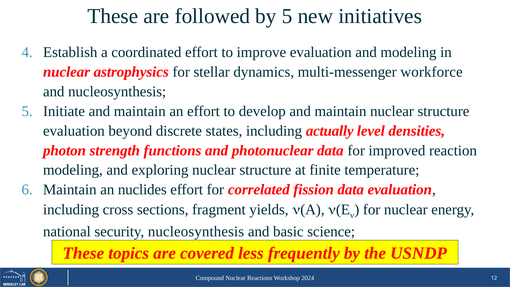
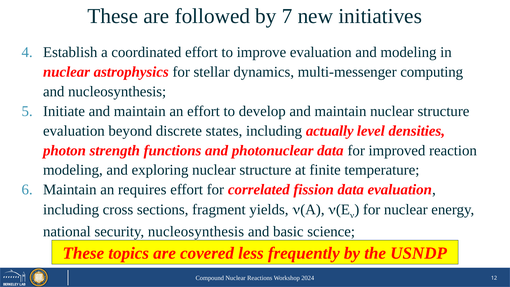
by 5: 5 -> 7 (287, 16)
workforce: workforce -> computing (432, 72)
nuclides: nuclides -> requires (142, 190)
